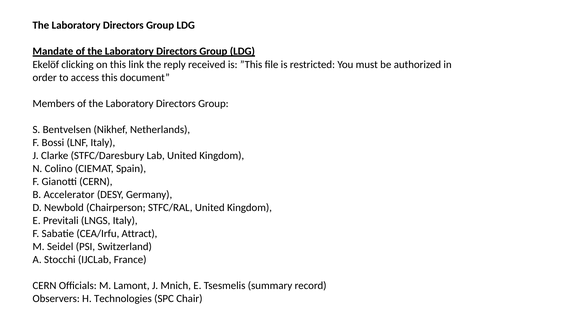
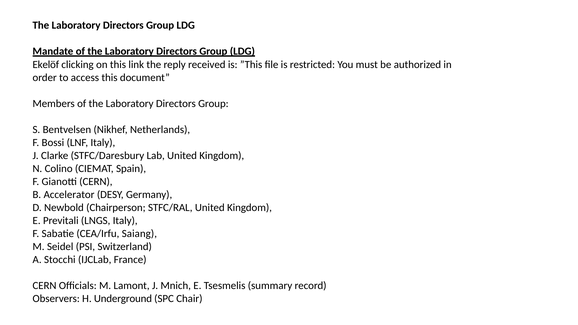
Attract: Attract -> Saiang (139, 234)
Technologies: Technologies -> Underground (123, 299)
